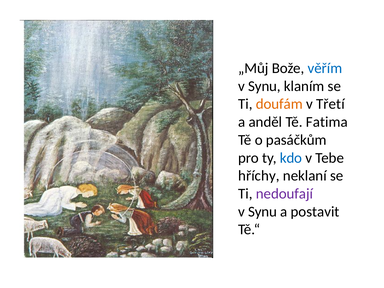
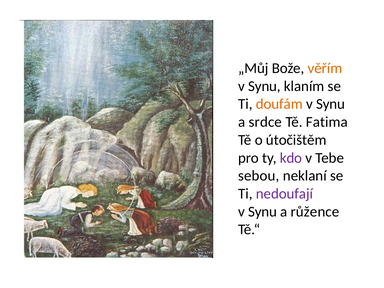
věřím colour: blue -> orange (325, 68)
Třetí: Třetí -> Synu (331, 104)
anděl: anděl -> srdce (265, 122)
pasáčkům: pasáčkům -> útočištěm (296, 140)
kdo colour: blue -> purple (291, 158)
hříchy: hříchy -> sebou (259, 176)
postavit: postavit -> růžence (315, 212)
